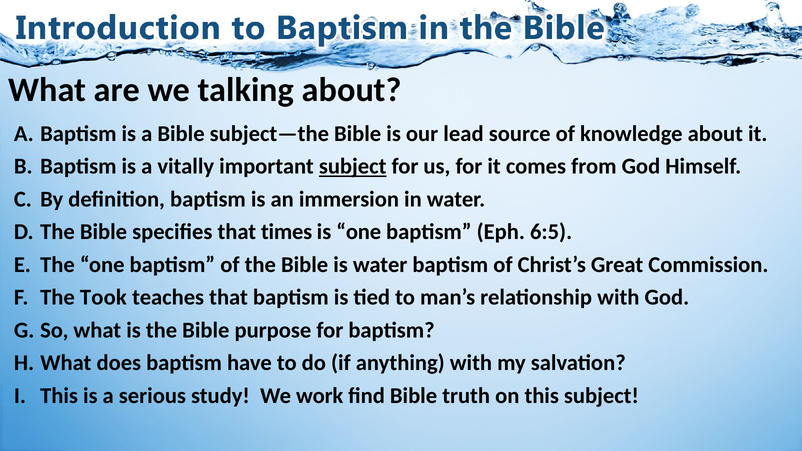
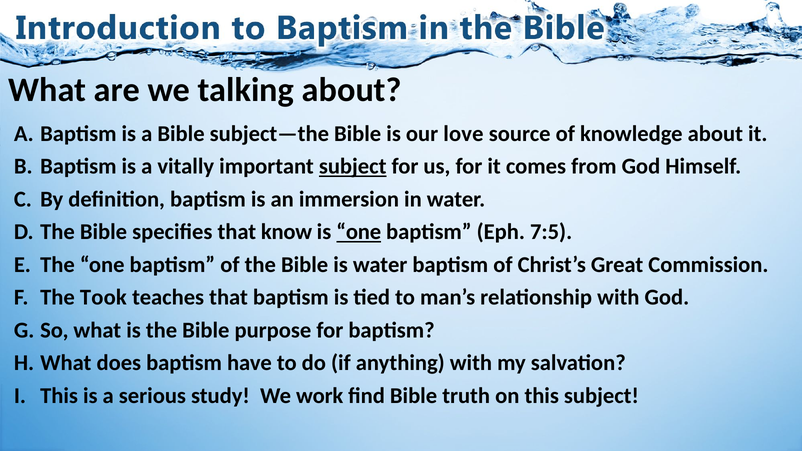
lead: lead -> love (463, 134)
times: times -> know (287, 232)
one underline: none -> present (359, 232)
6:5: 6:5 -> 7:5 (551, 232)
